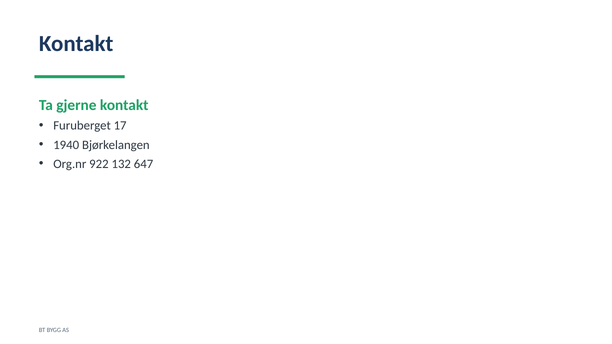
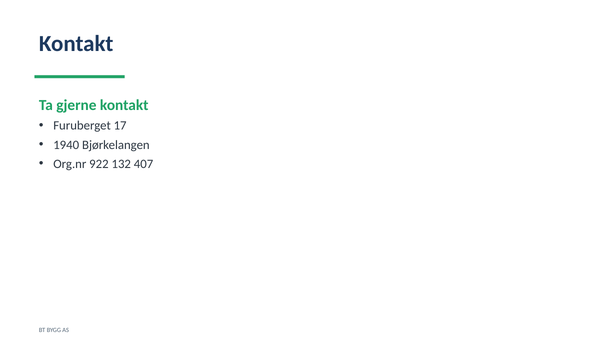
647: 647 -> 407 (144, 164)
